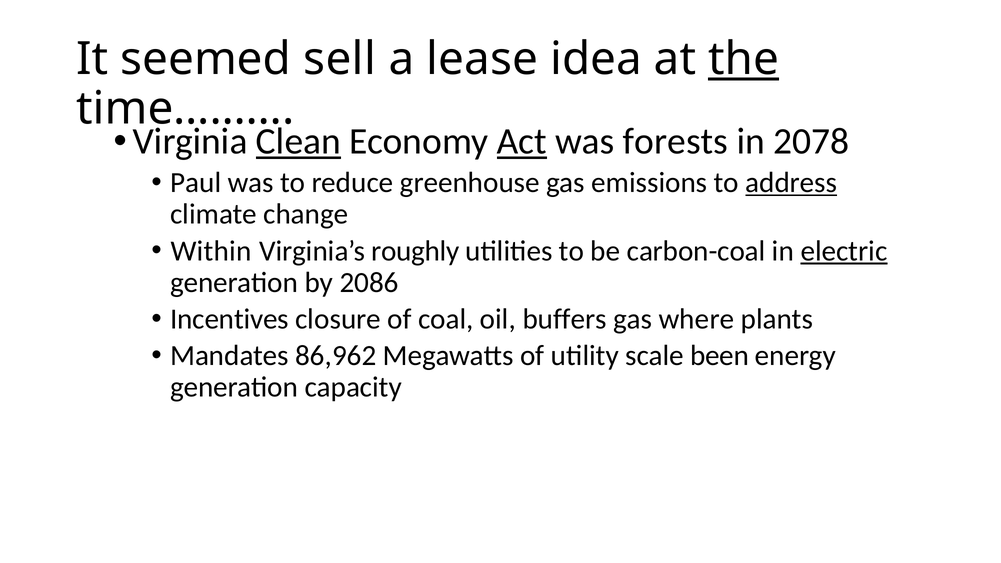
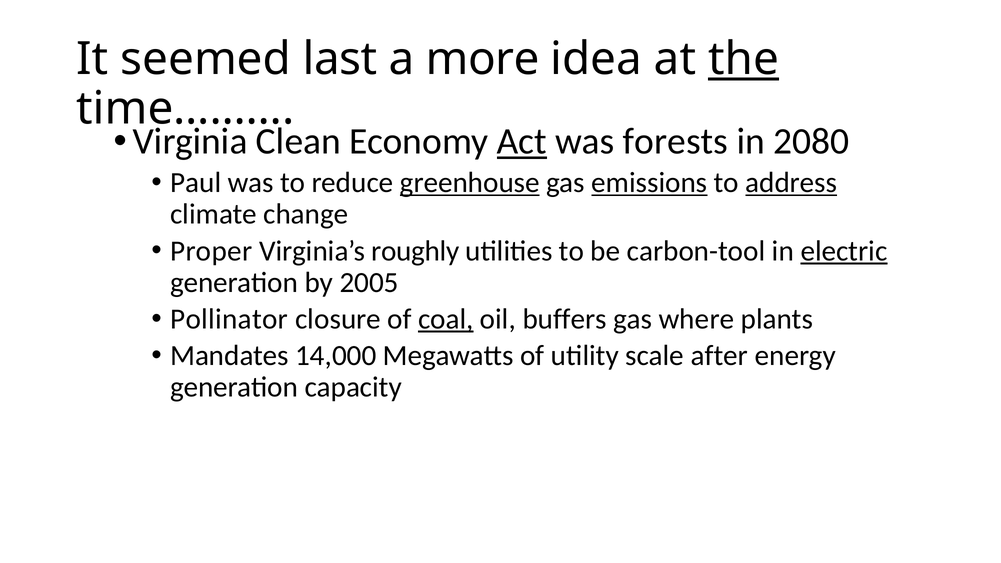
sell: sell -> last (340, 59)
lease: lease -> more (483, 59)
Clean underline: present -> none (298, 142)
2078: 2078 -> 2080 (811, 142)
greenhouse underline: none -> present (470, 183)
emissions underline: none -> present (649, 183)
Within: Within -> Proper (211, 251)
carbon-coal: carbon-coal -> carbon-tool (696, 251)
2086: 2086 -> 2005 (369, 282)
Incentives: Incentives -> Pollinator (229, 319)
coal underline: none -> present (446, 319)
86,962: 86,962 -> 14,000 (336, 356)
been: been -> after (719, 356)
